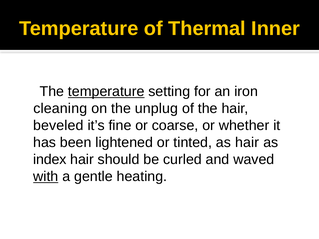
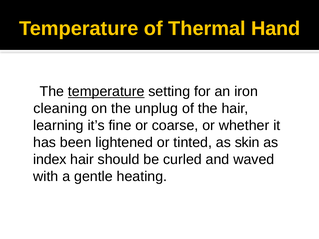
Inner: Inner -> Hand (276, 29)
beveled: beveled -> learning (58, 126)
as hair: hair -> skin (247, 143)
with underline: present -> none (46, 177)
